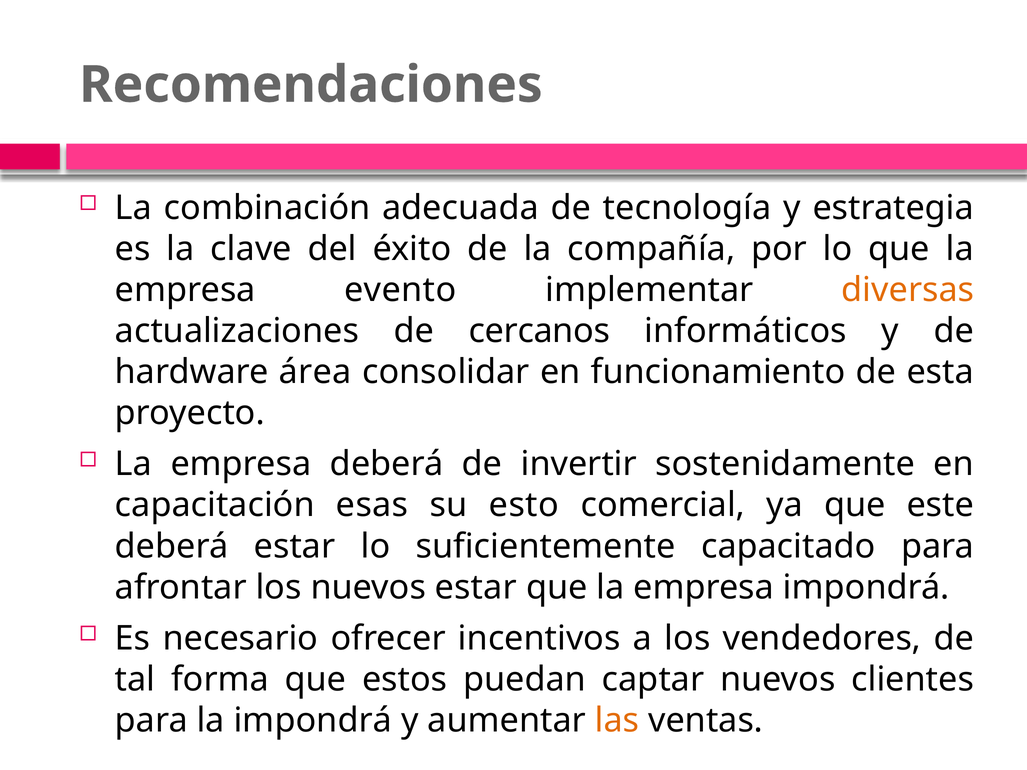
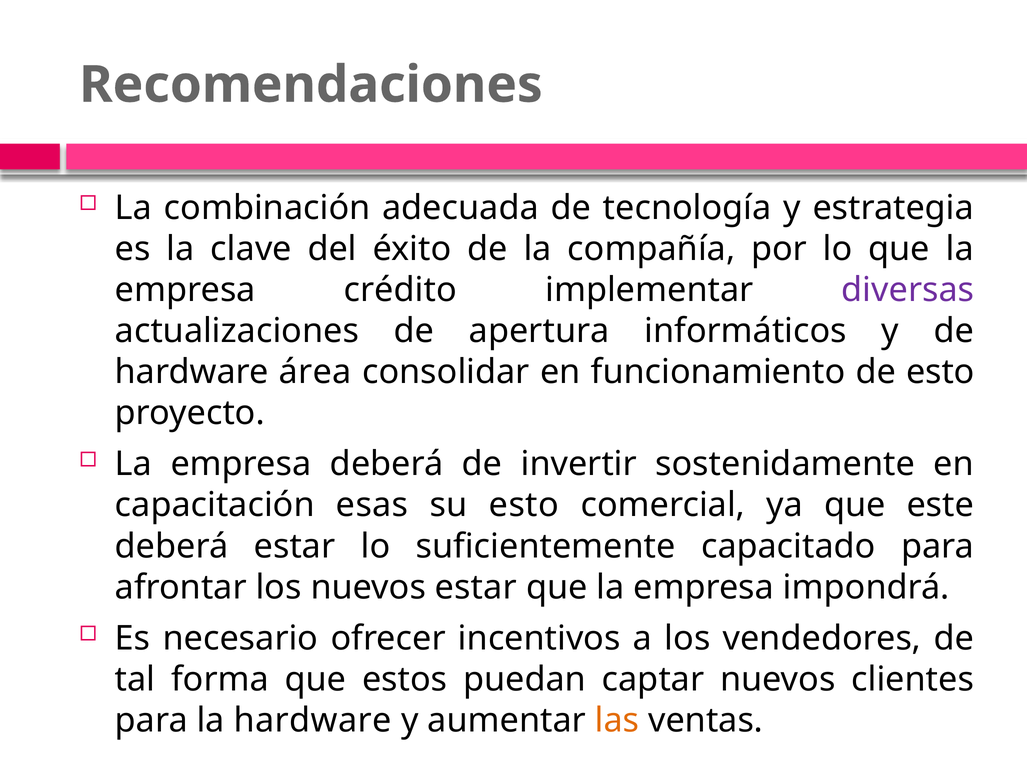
evento: evento -> crédito (400, 290)
diversas colour: orange -> purple (908, 290)
cercanos: cercanos -> apertura (539, 331)
de esta: esta -> esto (940, 372)
la impondrá: impondrá -> hardware (313, 721)
